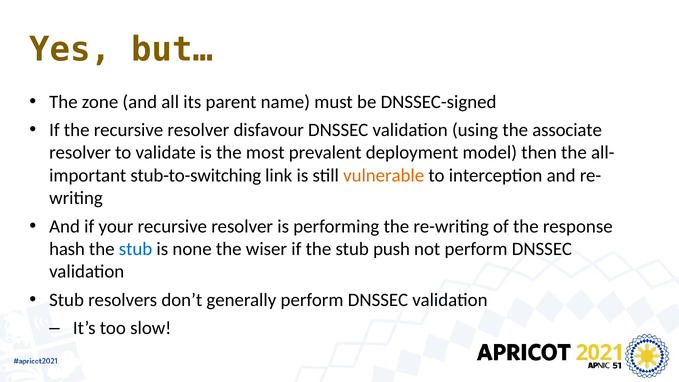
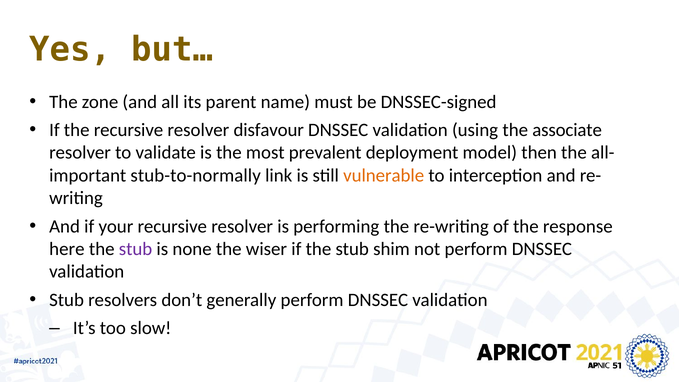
stub-to-switching: stub-to-switching -> stub-to-normally (196, 175)
hash: hash -> here (67, 249)
stub colour: blue -> purple (136, 249)
push: push -> shim (391, 249)
